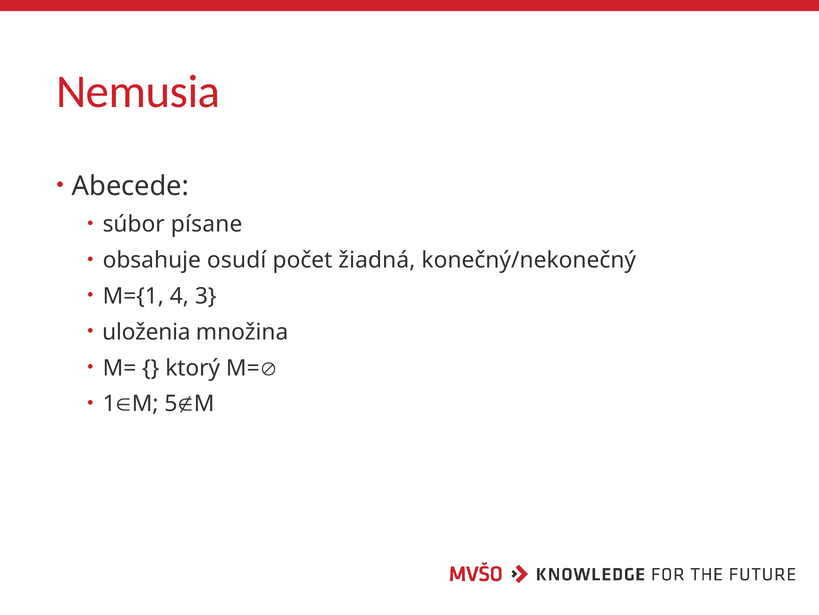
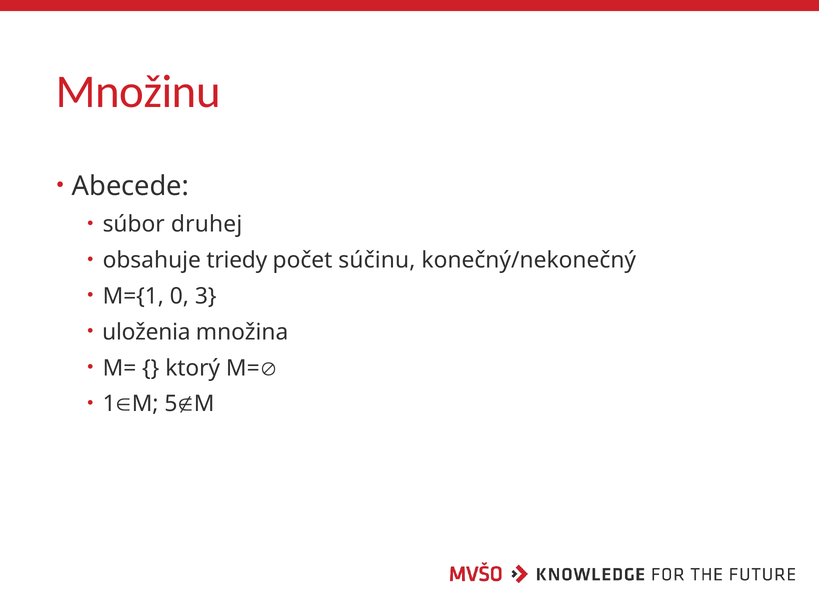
Nemusia: Nemusia -> Množinu (138, 92)
písane: písane -> druhej (207, 224)
osudí: osudí -> triedy (237, 260)
žiadná: žiadná -> súčinu (377, 260)
4: 4 -> 0 (179, 296)
